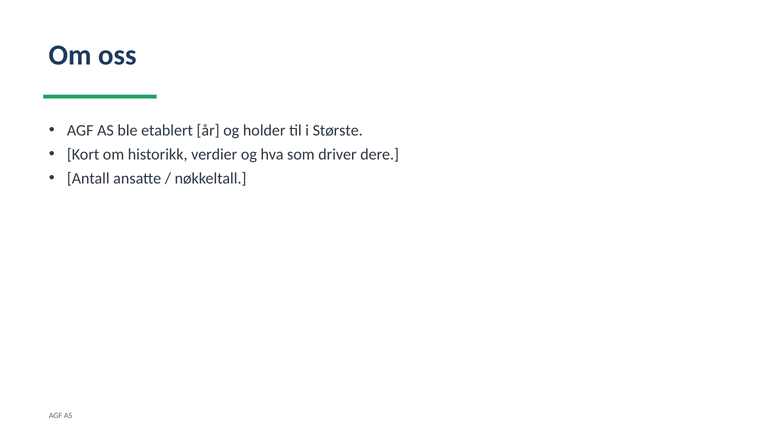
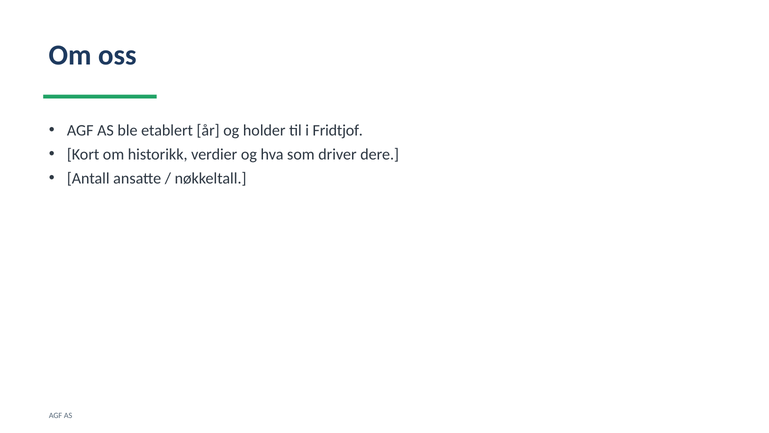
Største: Største -> Fridtjof (338, 130)
